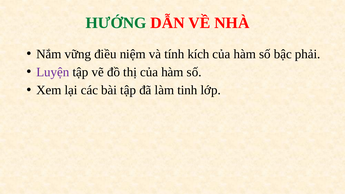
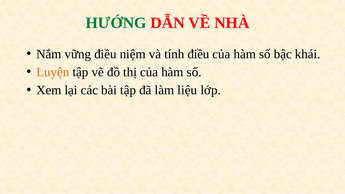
tính kích: kích -> điều (198, 54)
phải: phải -> khái (308, 54)
Luyện colour: purple -> orange (53, 72)
tinh: tinh -> liệu (187, 90)
